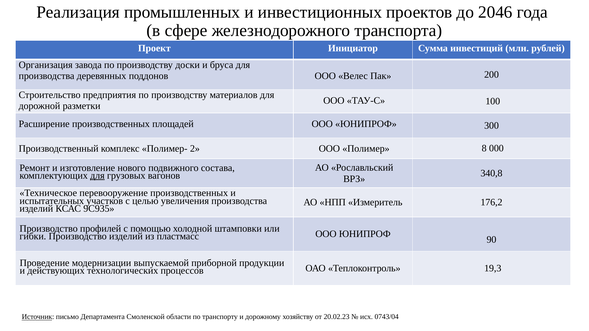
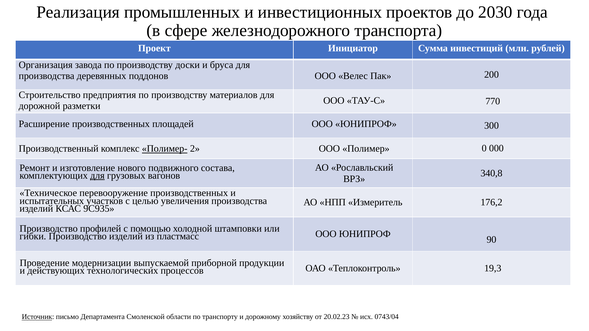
2046: 2046 -> 2030 (495, 12)
100: 100 -> 770 (493, 101)
Полимер- underline: none -> present (165, 149)
8: 8 -> 0 (484, 148)
